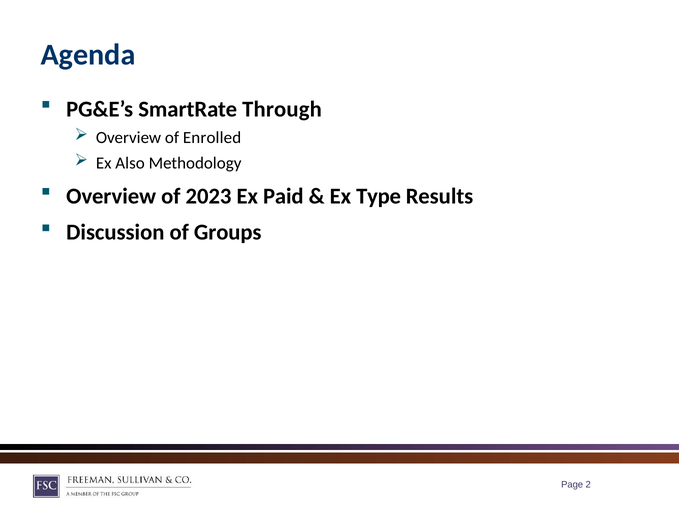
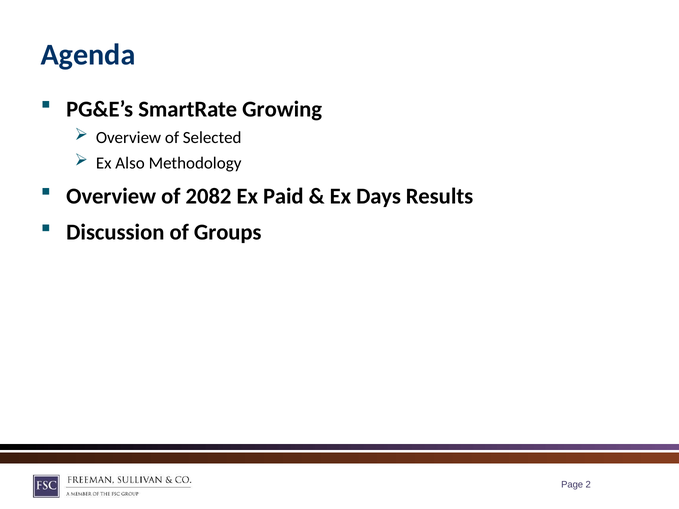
Through: Through -> Growing (282, 109)
Enrolled: Enrolled -> Selected (212, 138)
2023: 2023 -> 2082 (209, 196)
Type: Type -> Days (379, 196)
